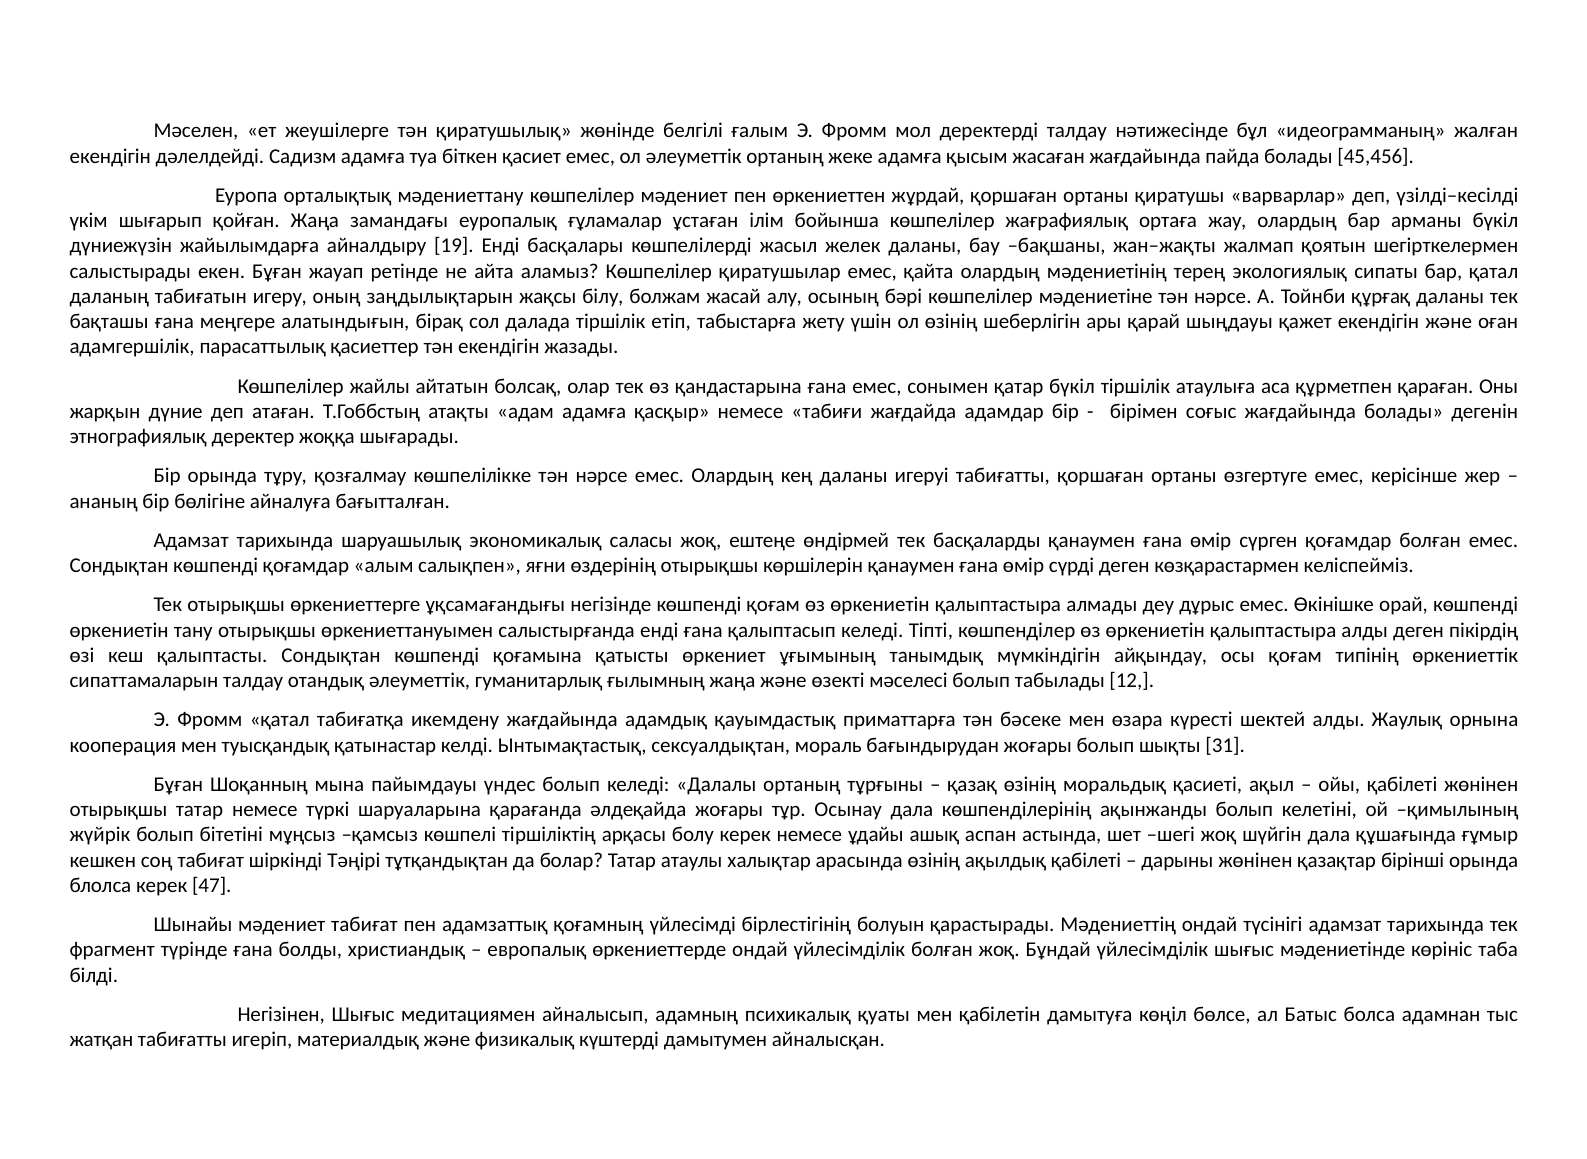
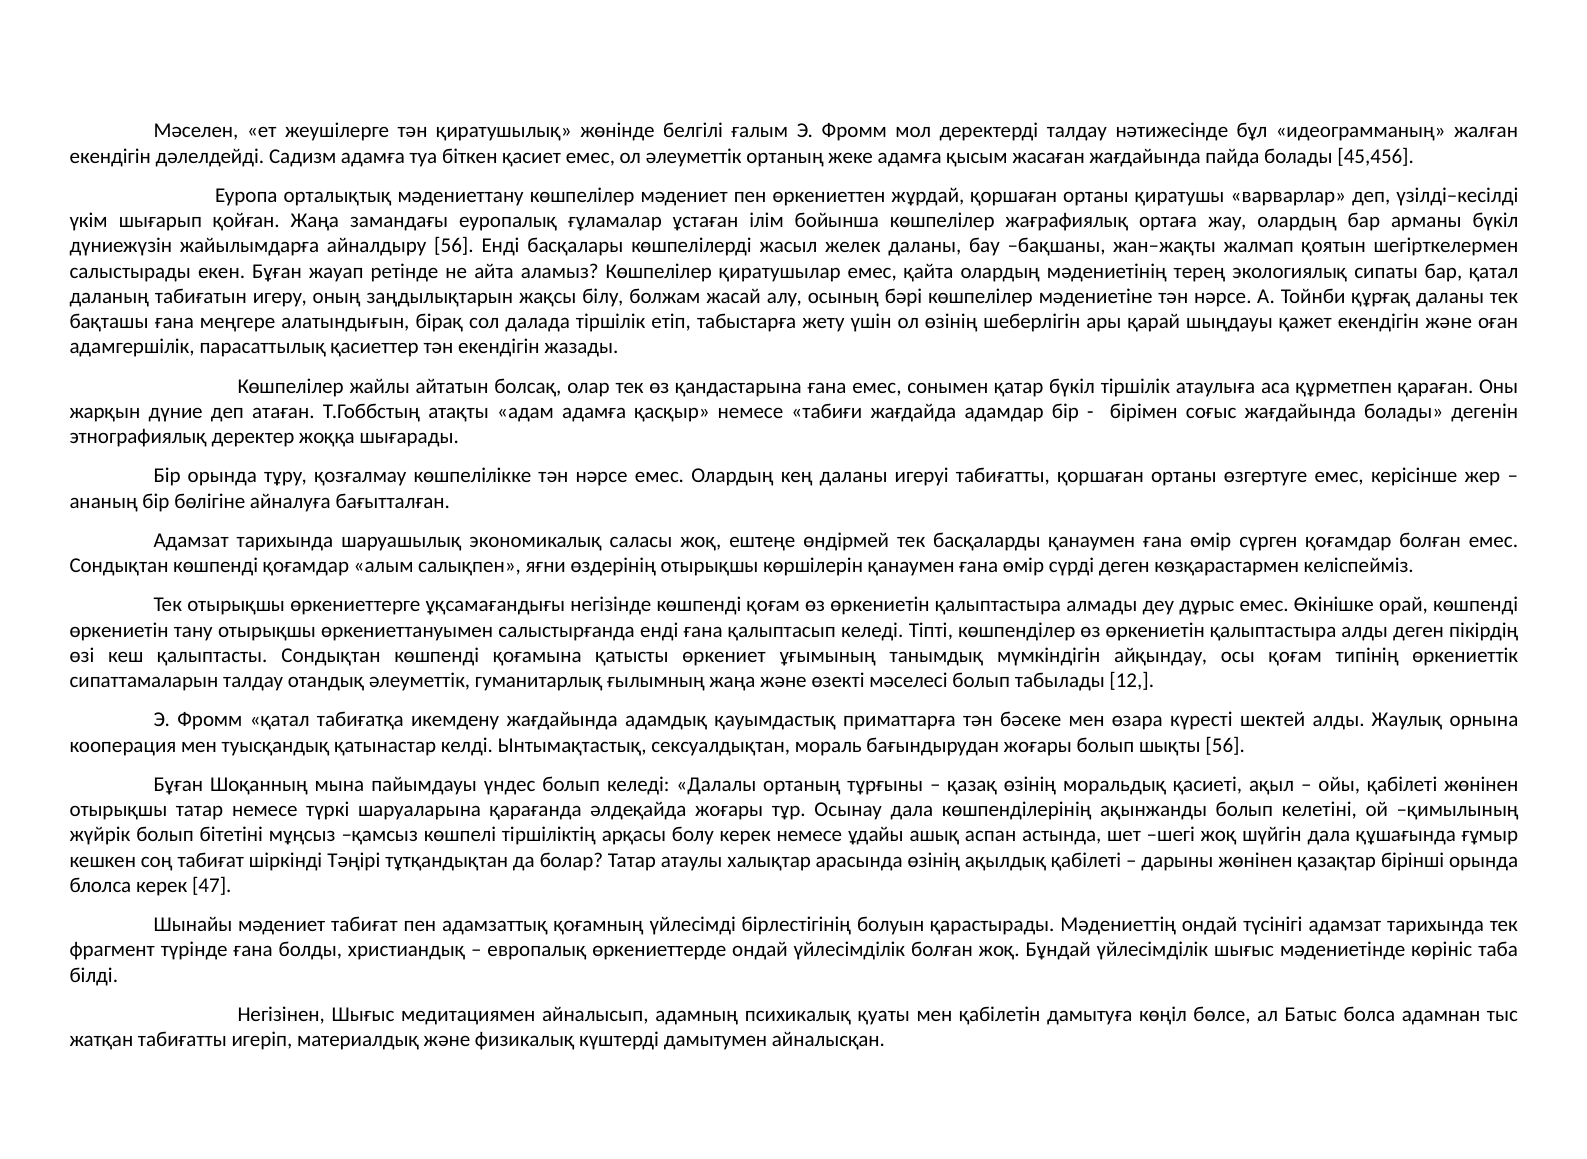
айналдыру 19: 19 -> 56 (454, 246)
шықты 31: 31 -> 56 (1225, 745)
